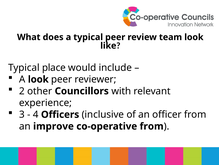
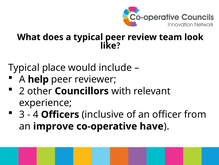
A look: look -> help (38, 79)
co-operative from: from -> have (152, 126)
